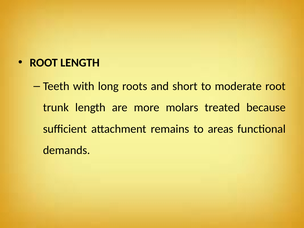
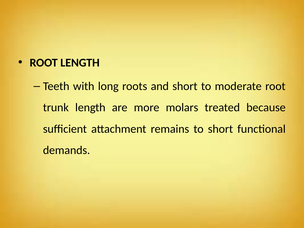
to areas: areas -> short (220, 129)
